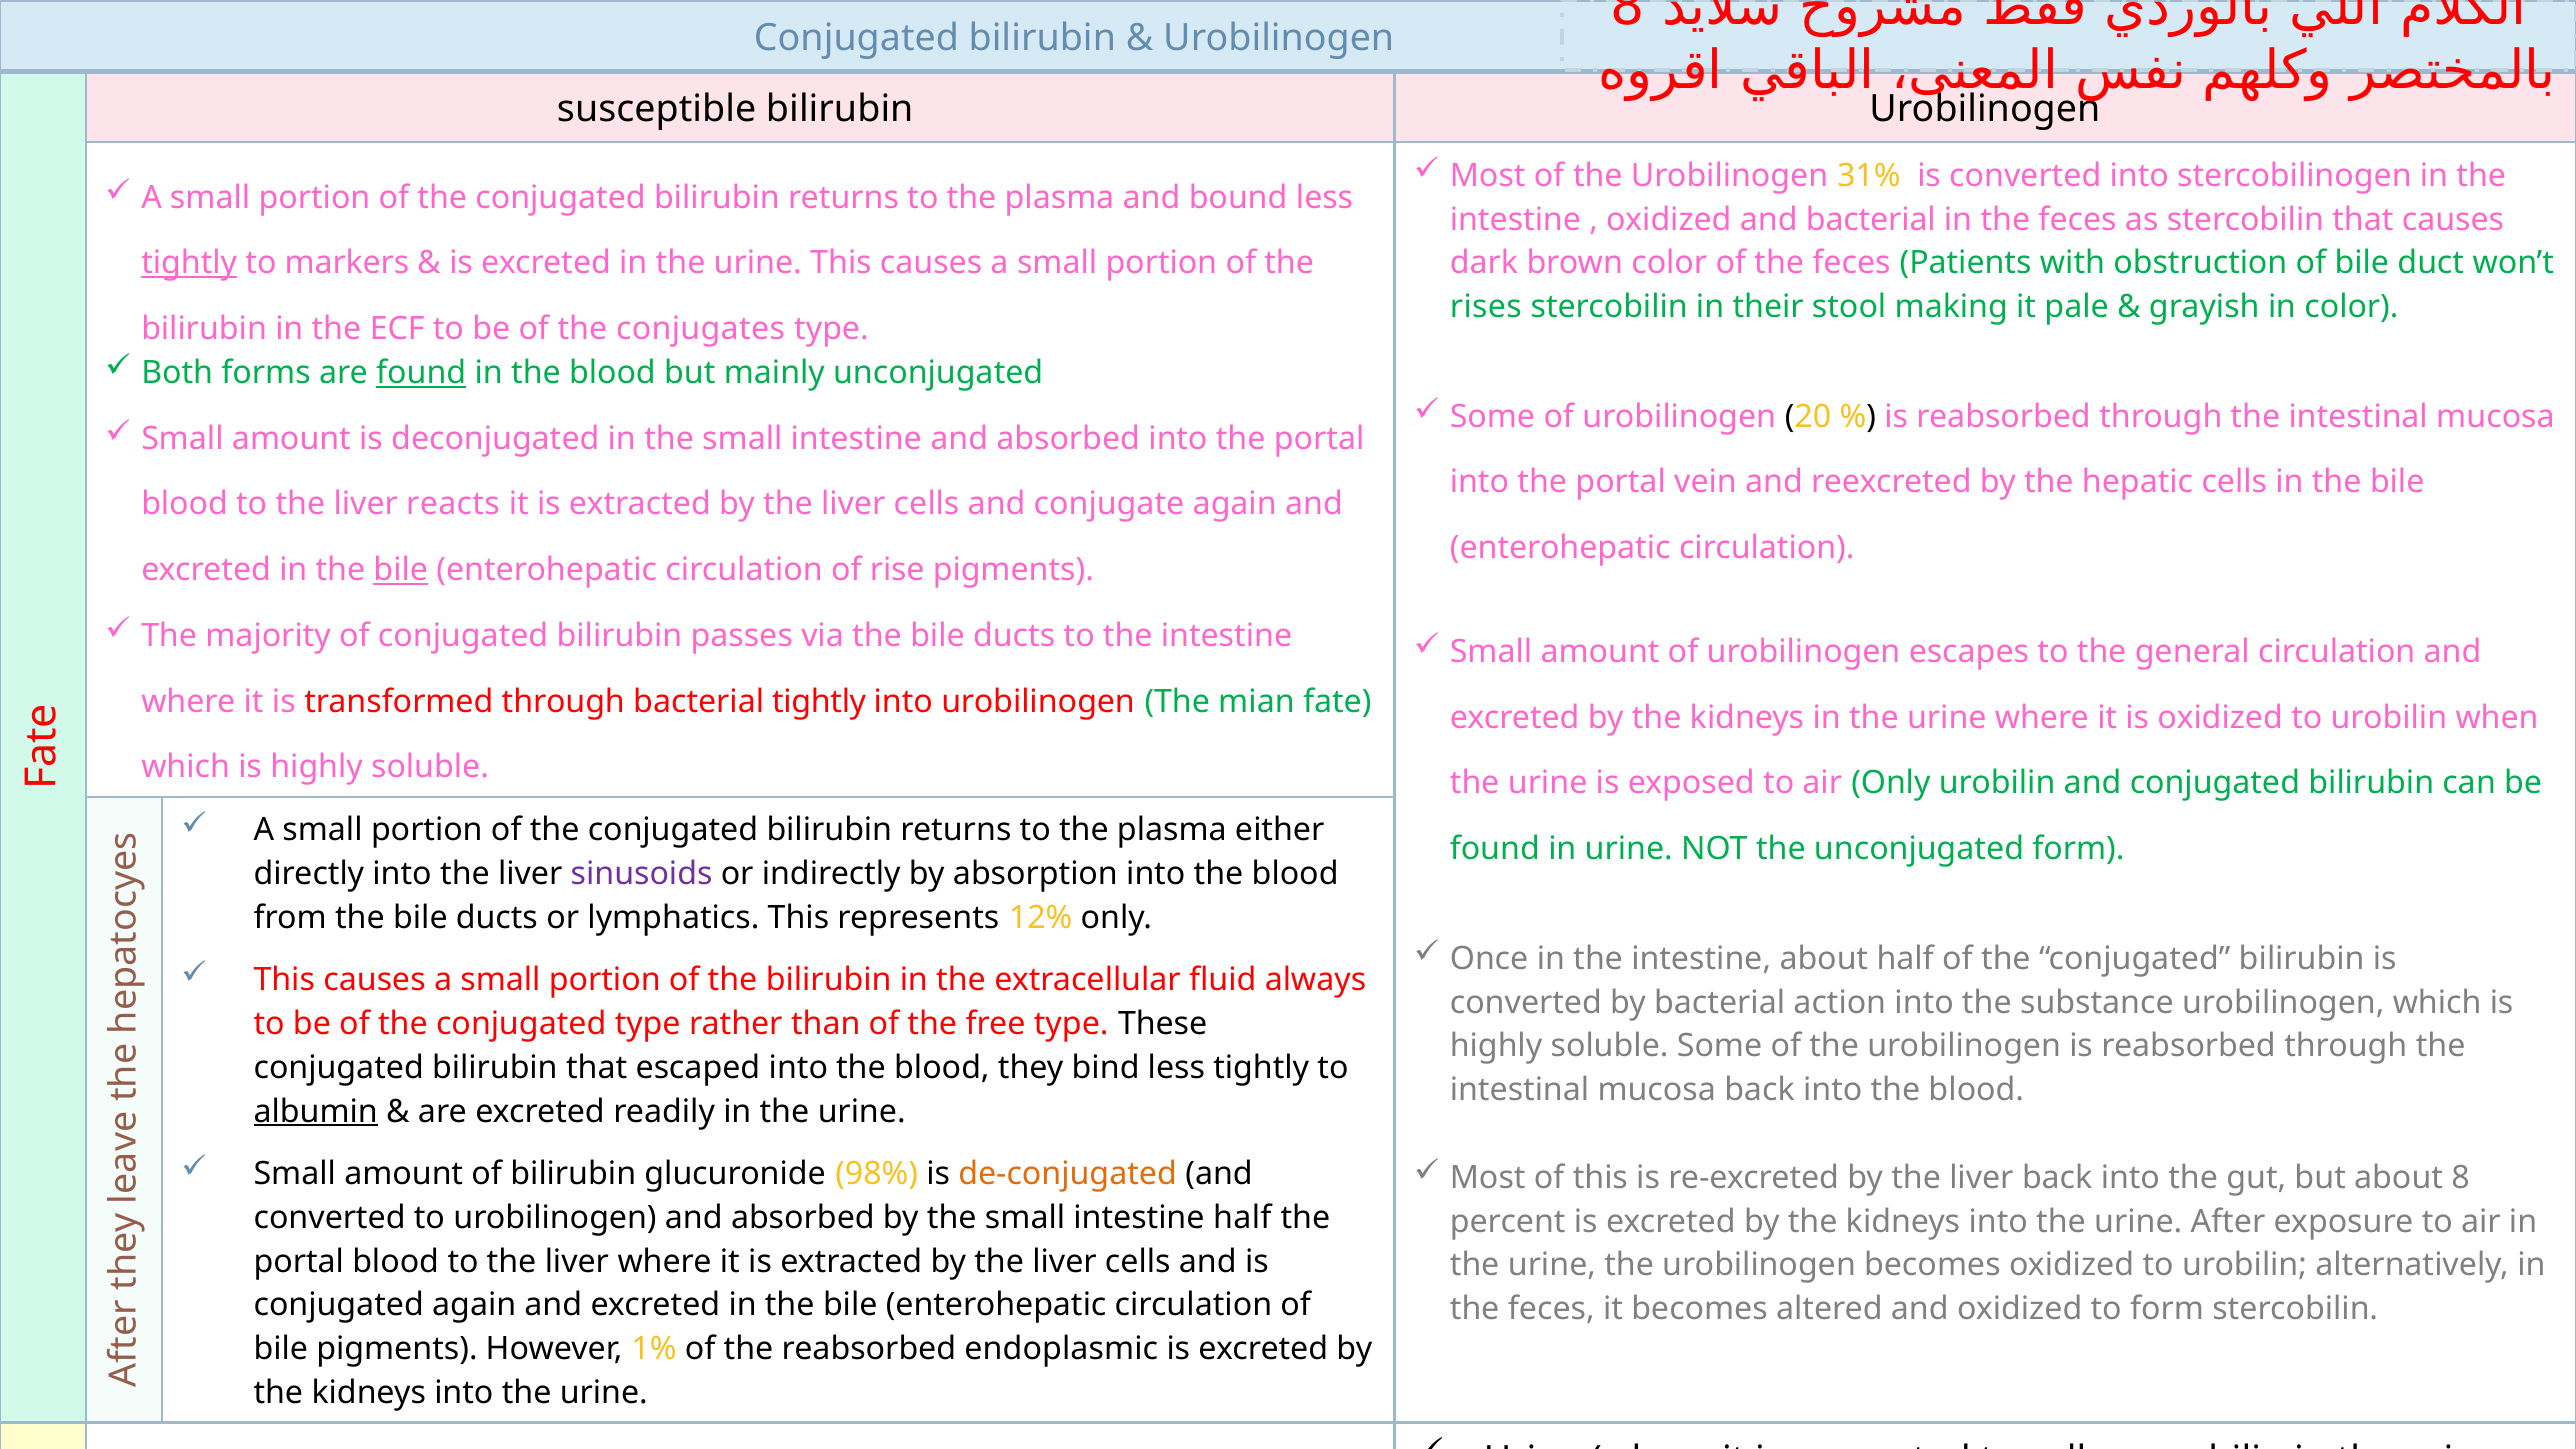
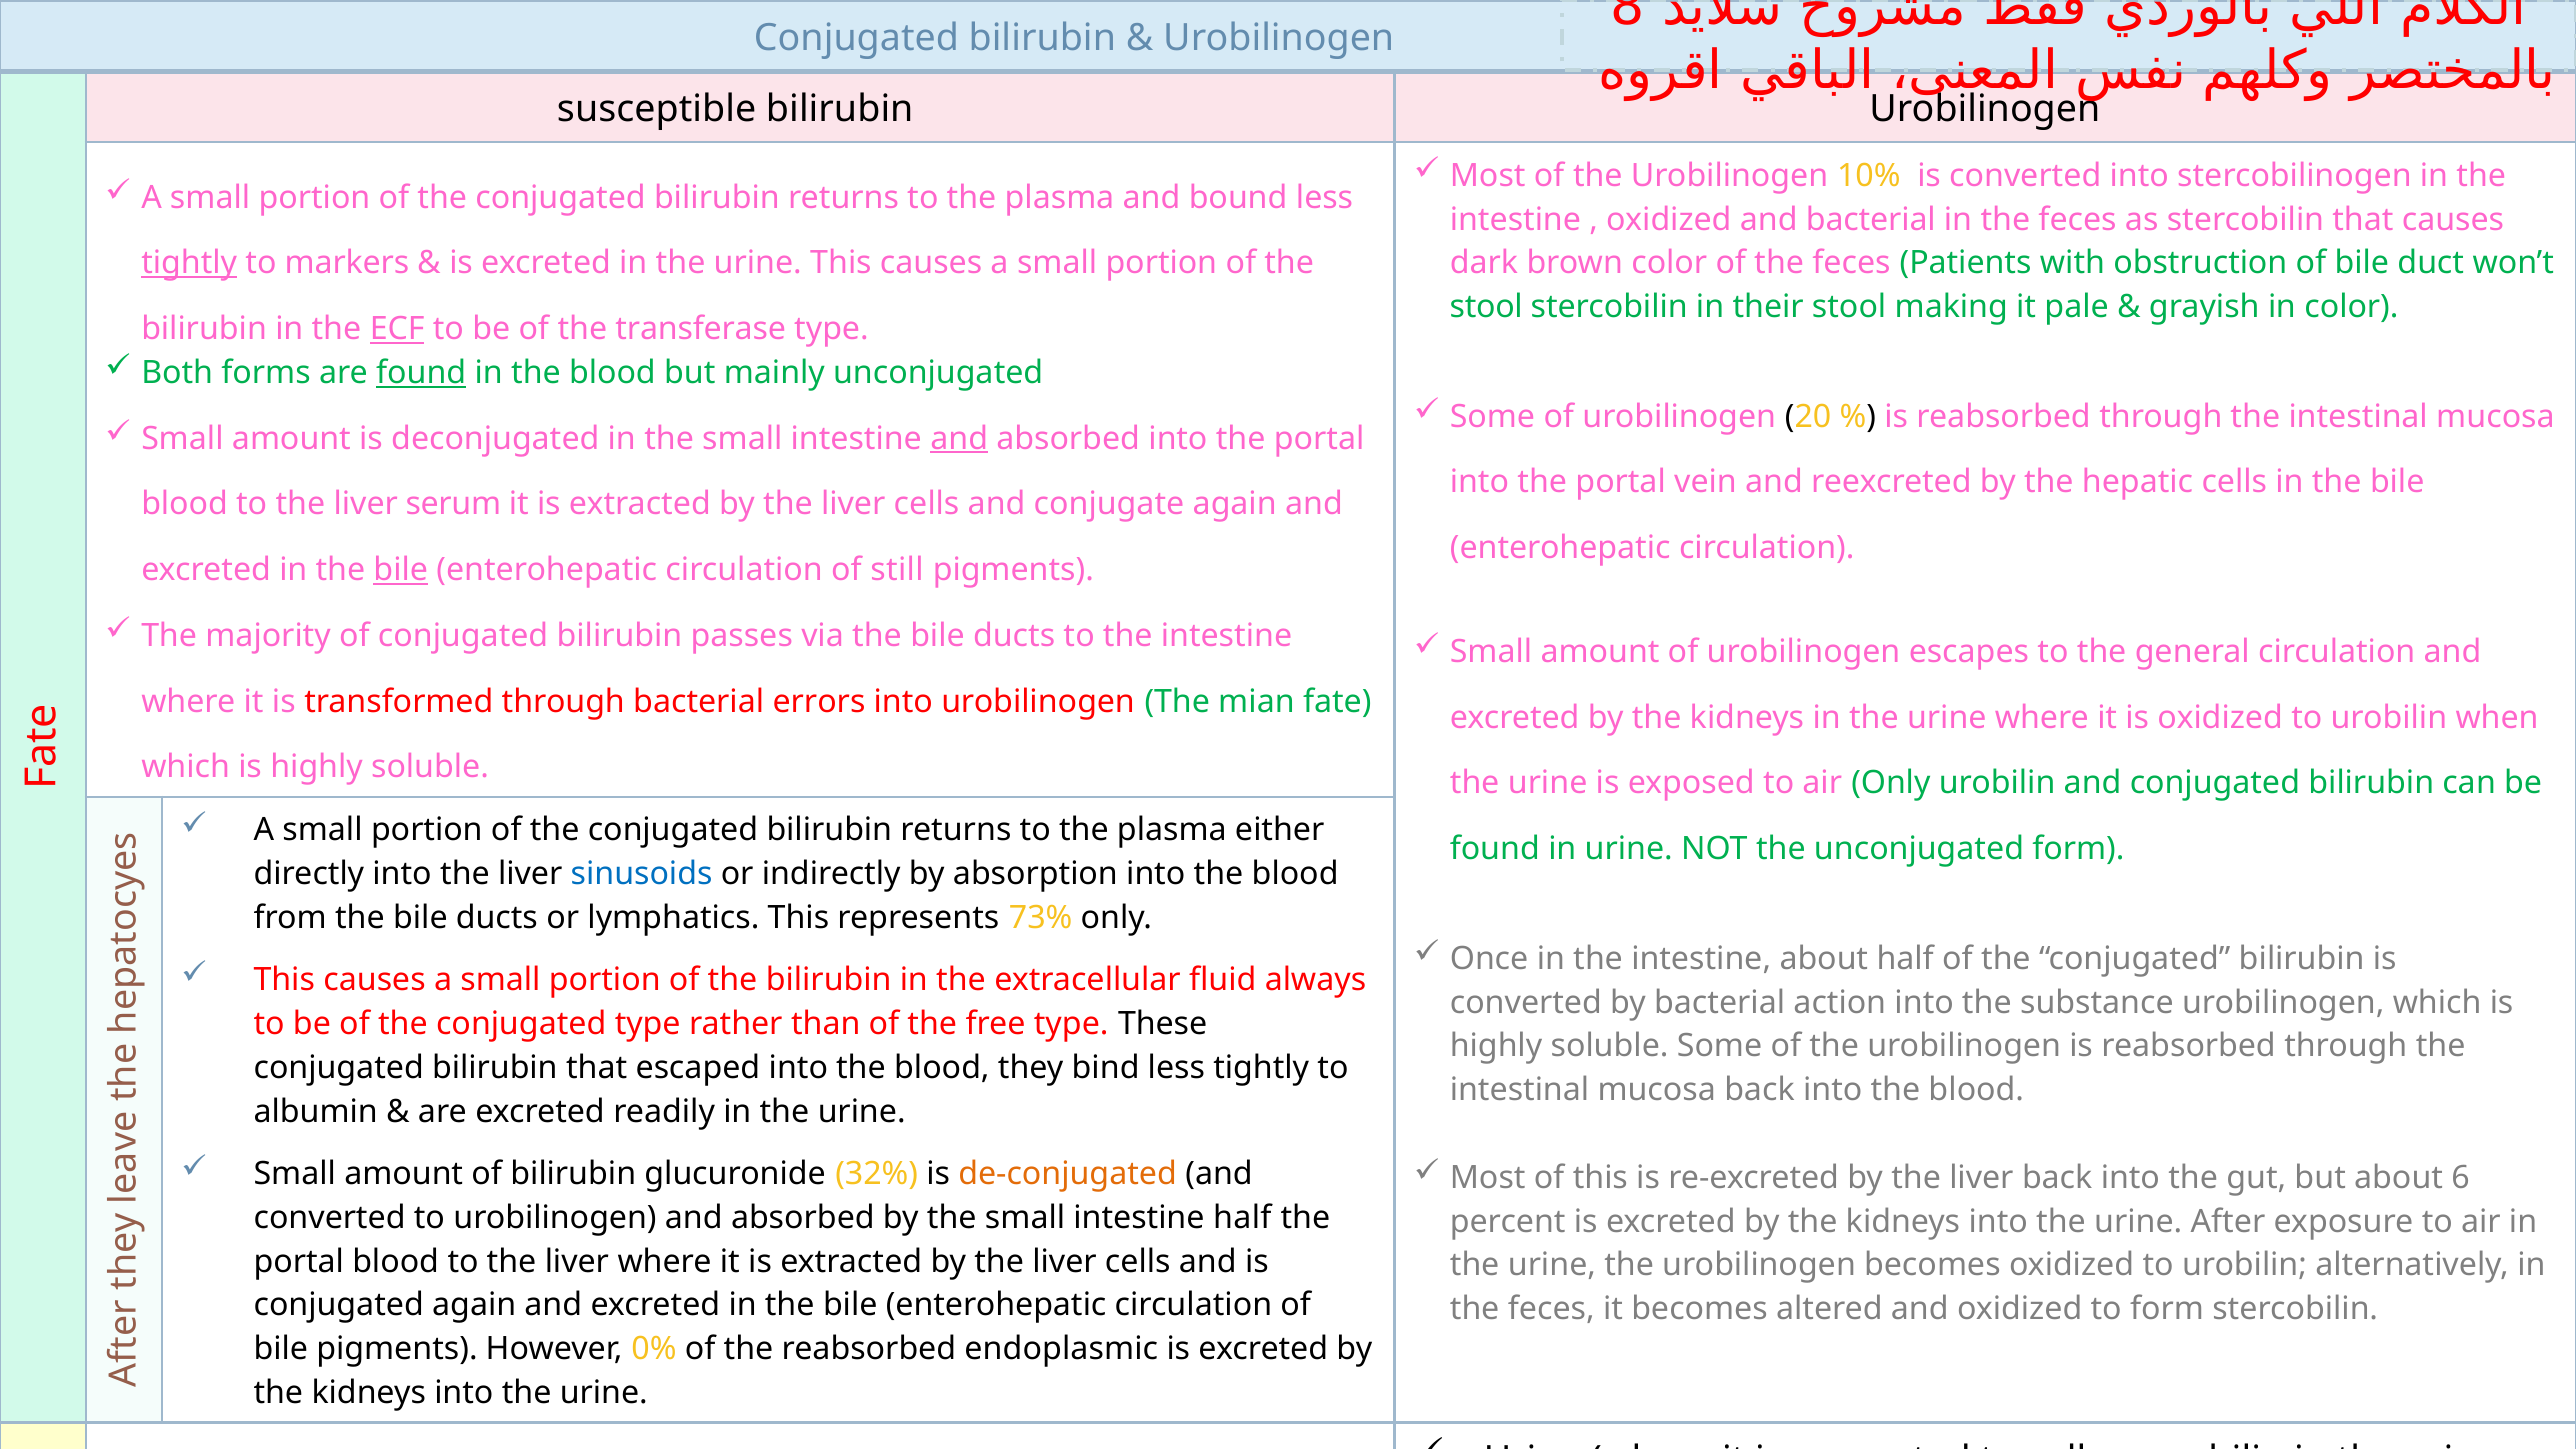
31%: 31% -> 10% (1869, 176)
rises: rises -> stool (1486, 307)
ECF underline: none -> present (397, 329)
conjugates: conjugates -> transferase (701, 329)
and underline: none -> present (959, 439)
reacts: reacts -> serum (453, 504)
rise: rise -> still (897, 570)
bacterial tightly: tightly -> errors (819, 702)
sinusoids colour: purple -> blue (642, 874)
12%: 12% -> 73% (1041, 918)
albumin underline: present -> none (316, 1112)
98%: 98% -> 32% (877, 1174)
about 8: 8 -> 6 (2461, 1178)
1%: 1% -> 0% (654, 1349)
